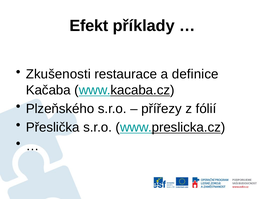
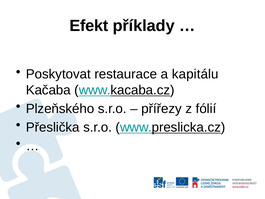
Zkušenosti: Zkušenosti -> Poskytovat (58, 74)
definice: definice -> kapitálu (195, 74)
